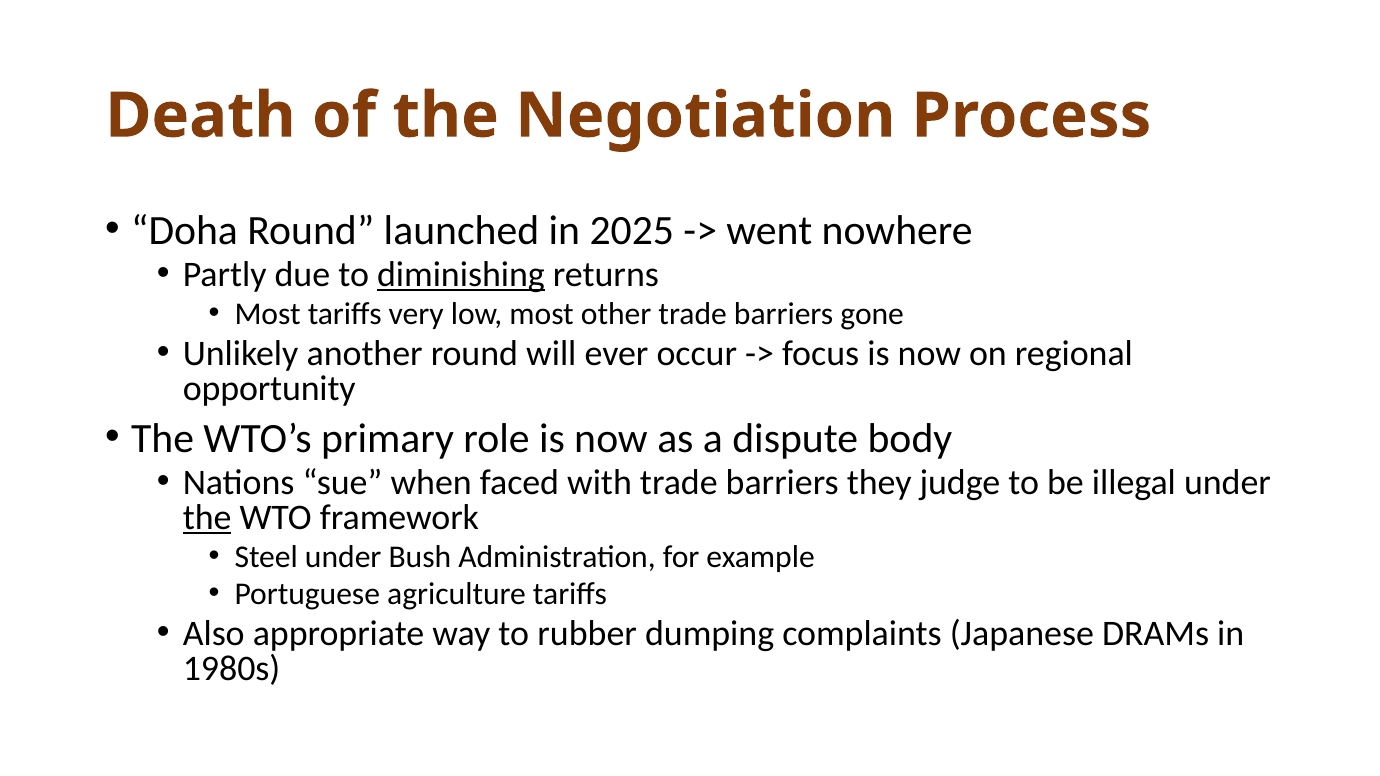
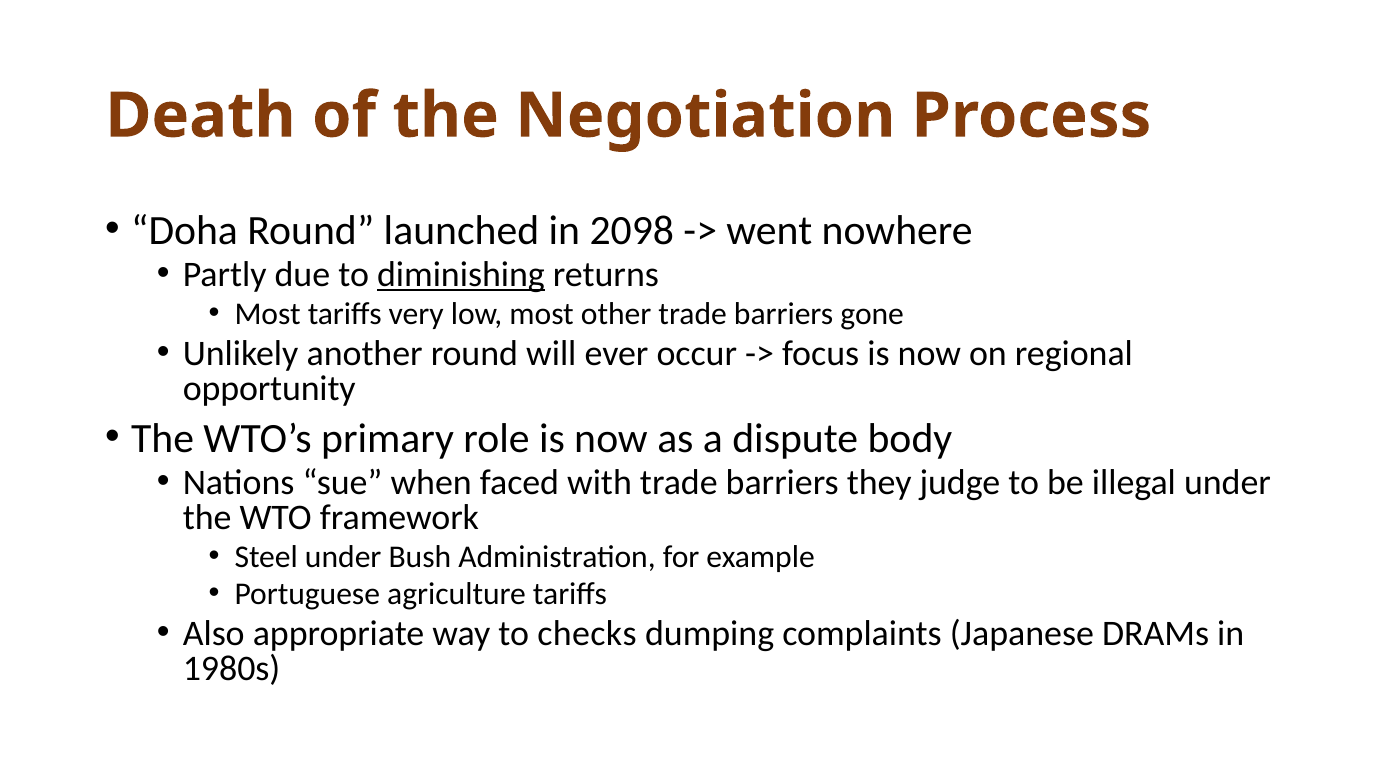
2025: 2025 -> 2098 (632, 230)
the underline: present -> none (207, 518)
rubber: rubber -> checks (587, 634)
